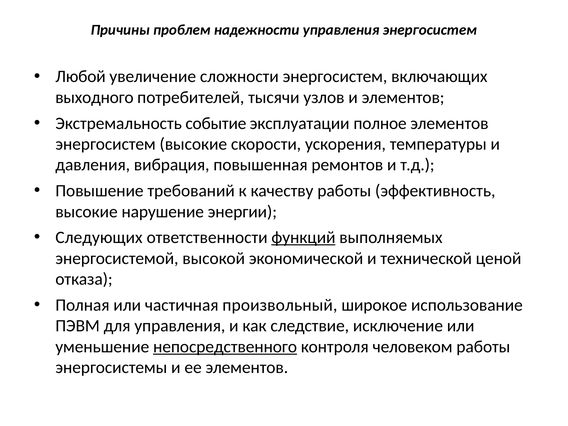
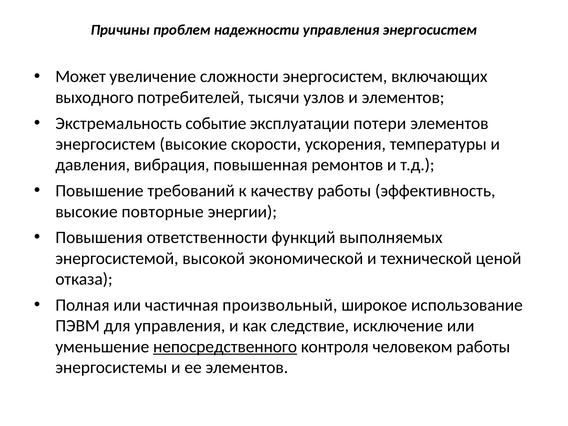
Любой: Любой -> Может (81, 77)
полное: полное -> потери (380, 123)
нарушение: нарушение -> повторные (163, 212)
Следующих: Следующих -> Повышения (99, 237)
функций underline: present -> none (303, 237)
